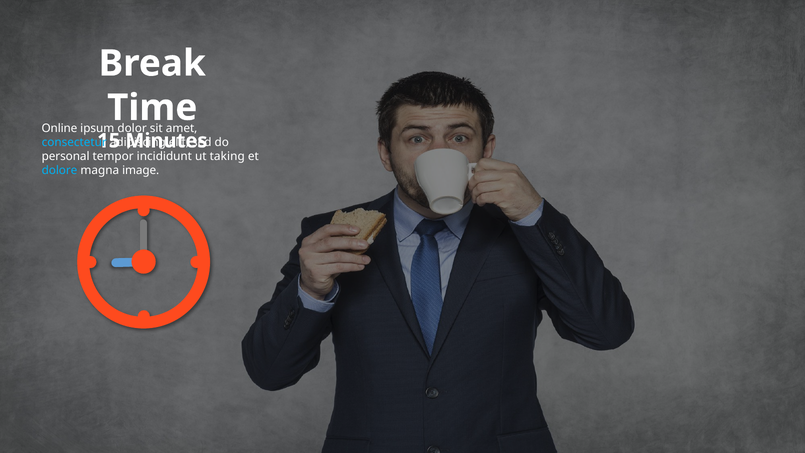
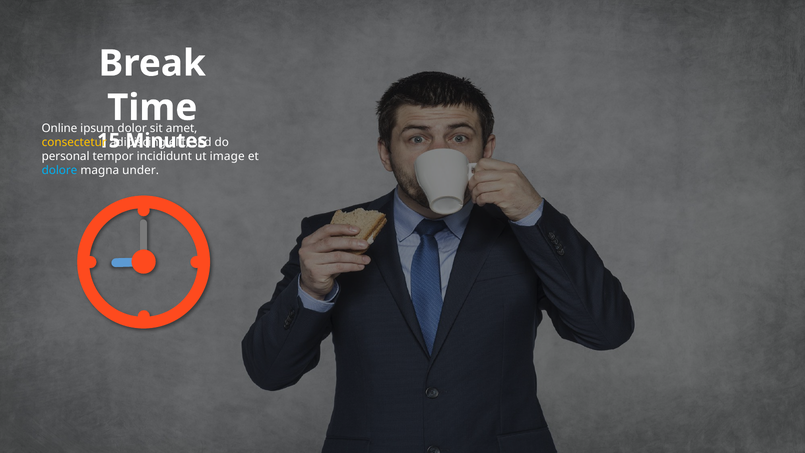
consectetur colour: light blue -> yellow (74, 142)
taking: taking -> image (227, 156)
image: image -> under (141, 170)
